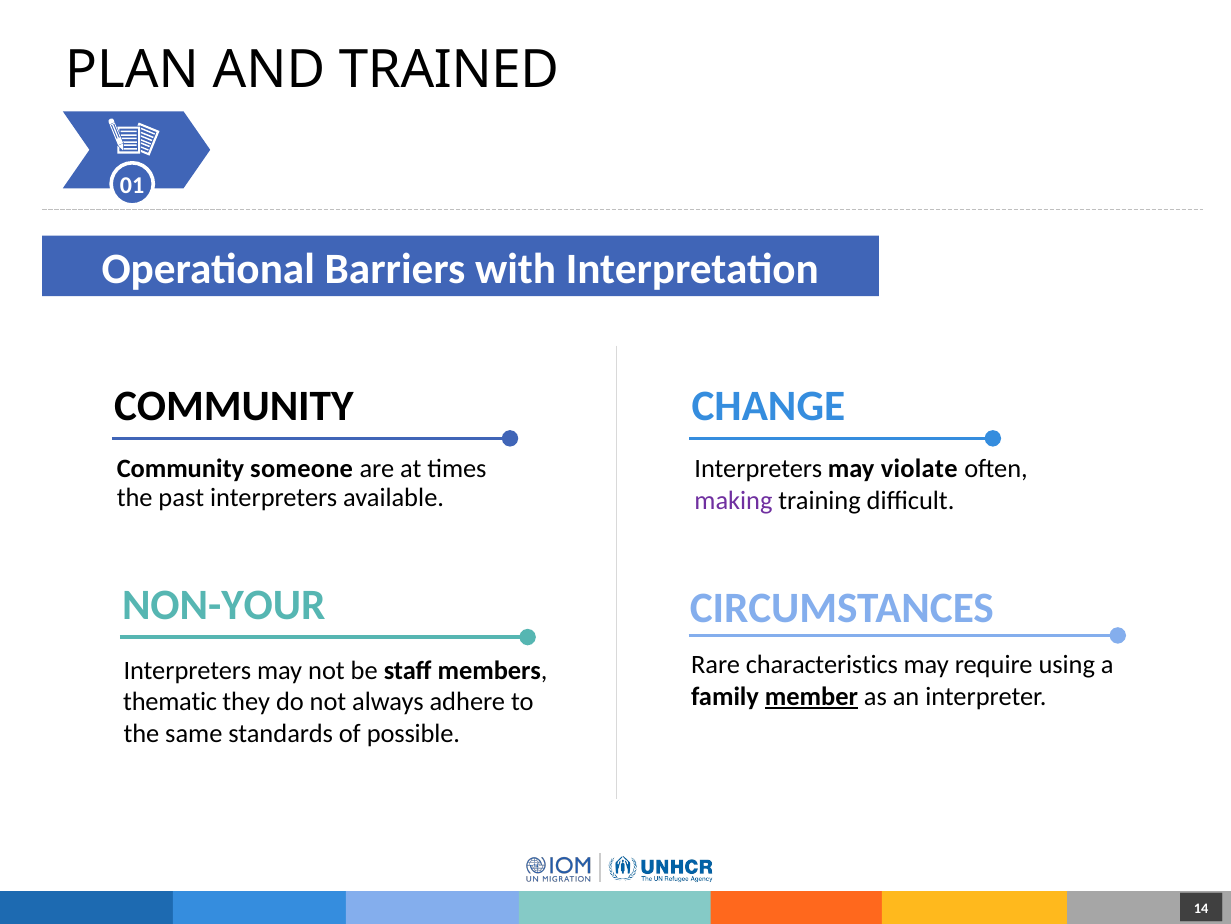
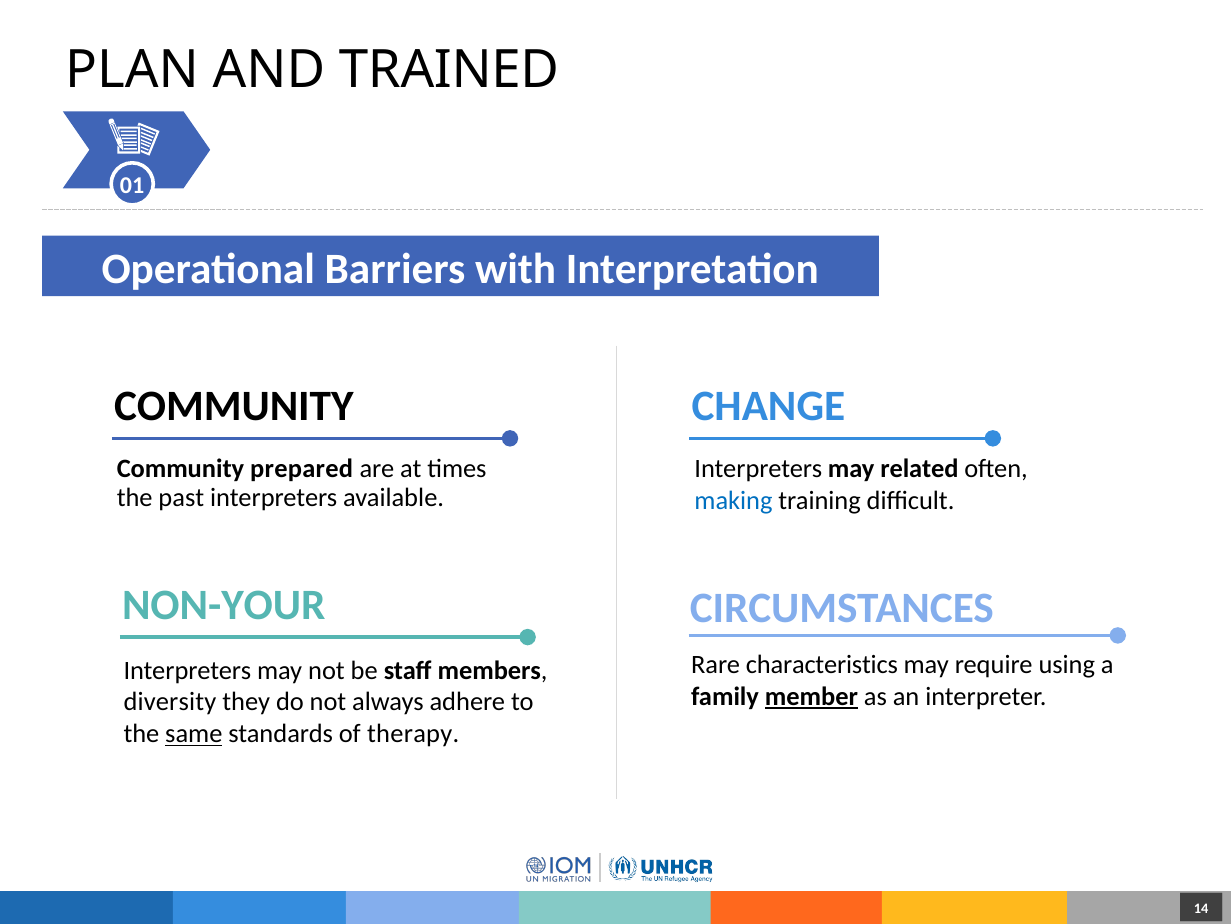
violate: violate -> related (919, 468)
someone: someone -> prepared (302, 469)
making colour: purple -> blue (734, 500)
thematic: thematic -> diversity (170, 702)
same underline: none -> present (194, 734)
possible: possible -> therapy (413, 734)
